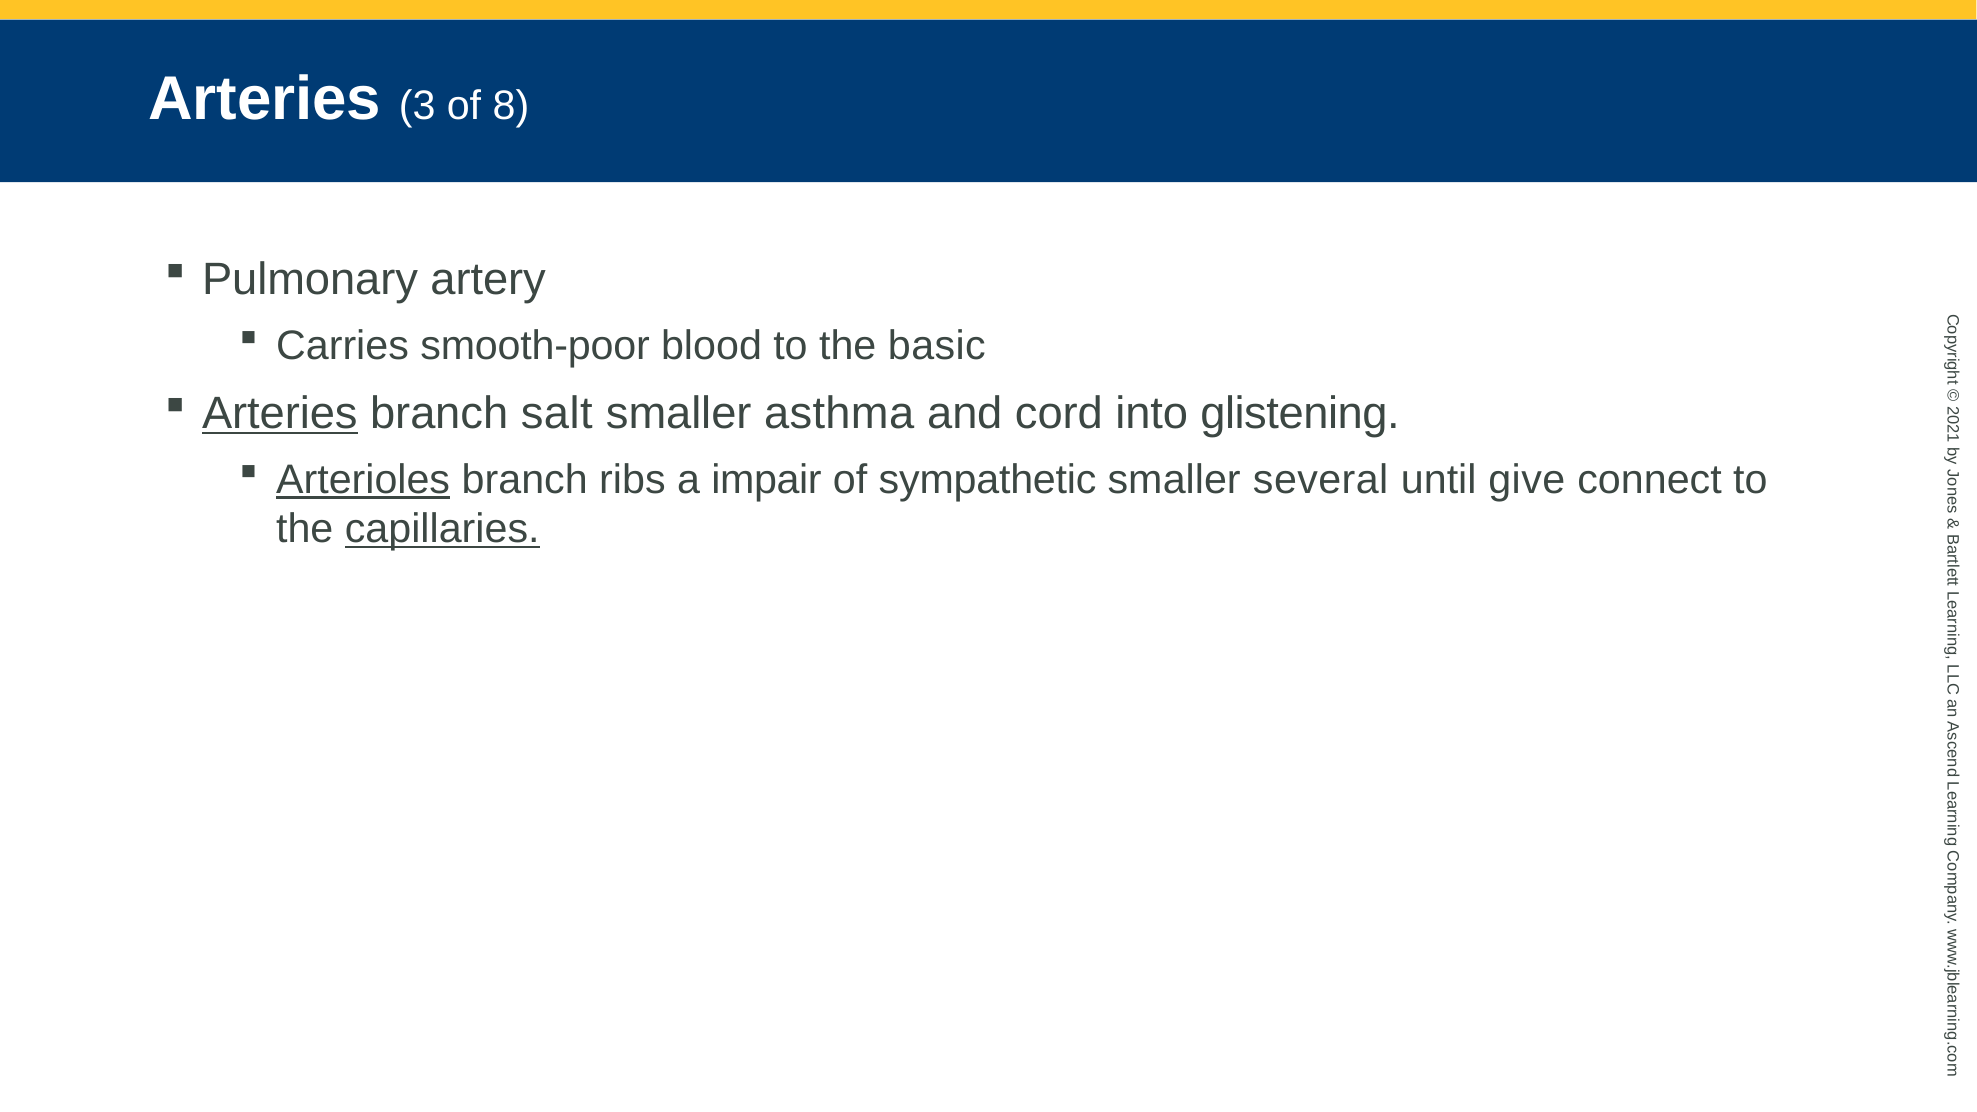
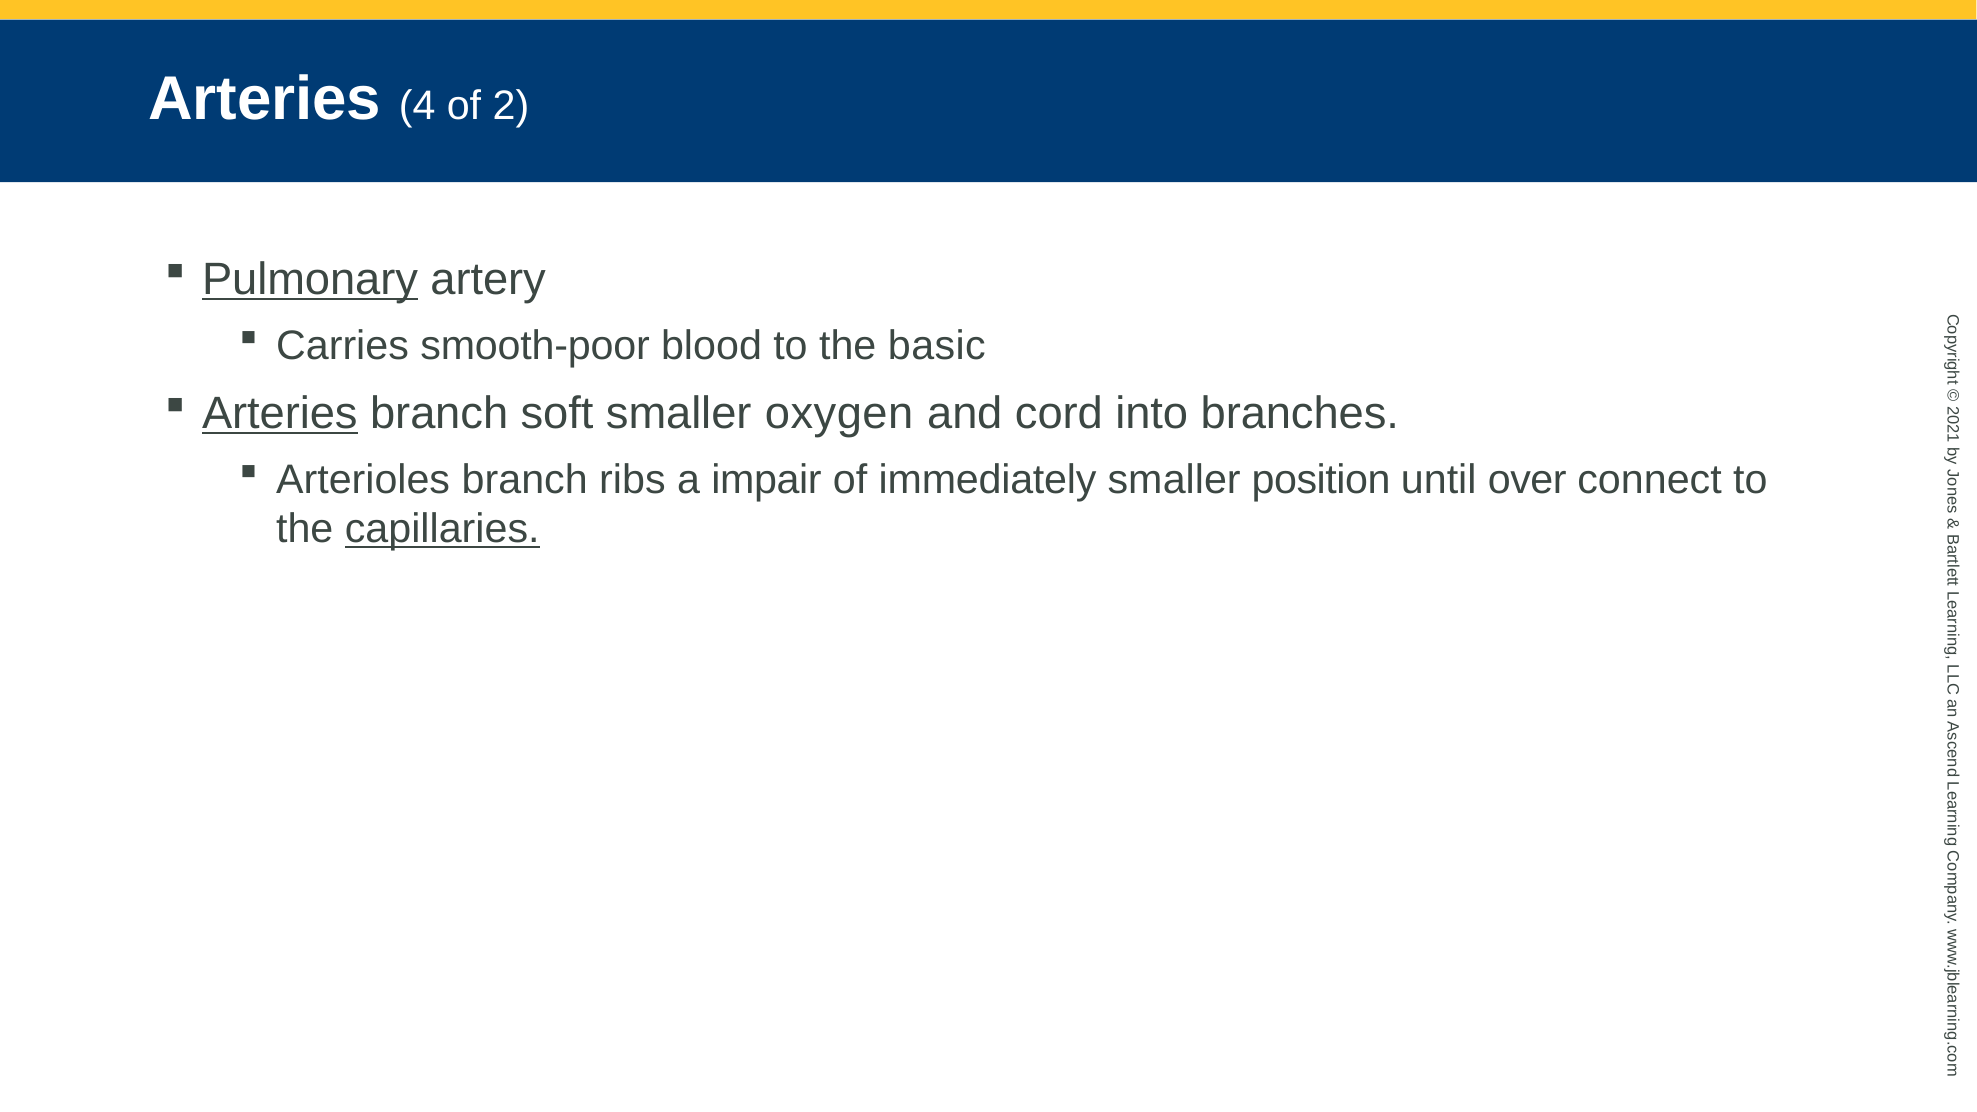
3: 3 -> 4 (417, 106)
of 8: 8 -> 2 (511, 106)
Pulmonary underline: none -> present (310, 279)
salt: salt -> soft (557, 414)
asthma: asthma -> oxygen (839, 414)
glistening: glistening -> branches (1300, 414)
Arterioles underline: present -> none (363, 480)
sympathetic: sympathetic -> immediately (988, 480)
several: several -> position (1321, 480)
give: give -> over (1527, 480)
